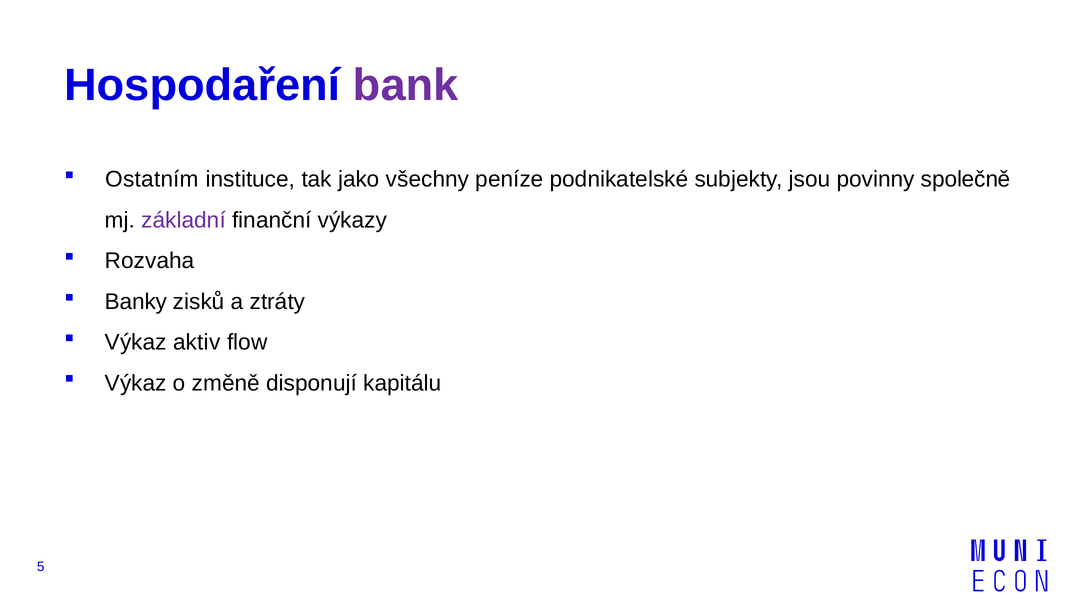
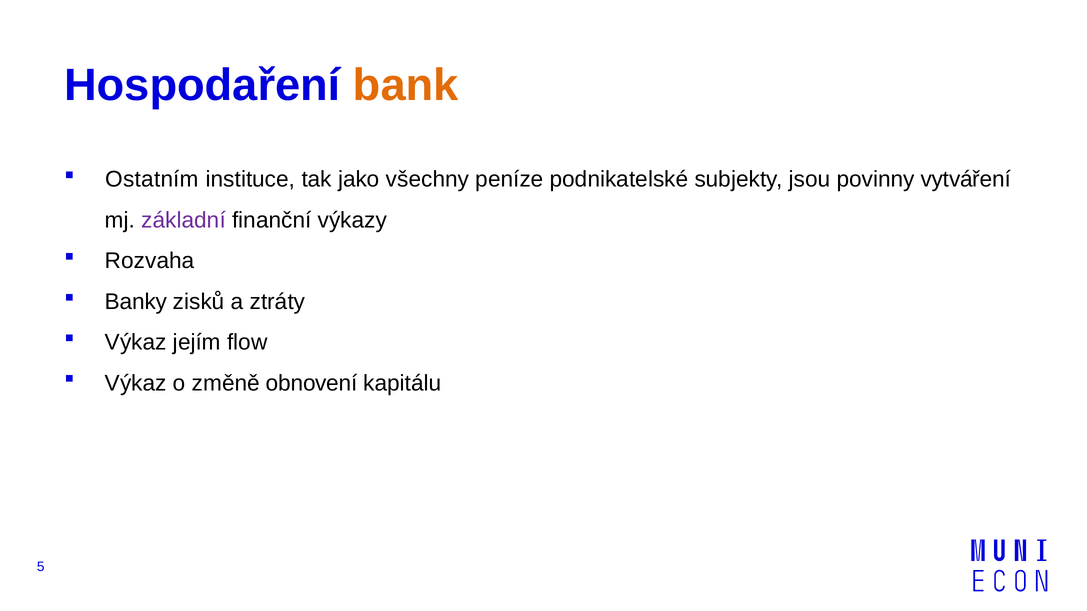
bank colour: purple -> orange (406, 85)
společně: společně -> vytváření (966, 180)
aktiv: aktiv -> jejím (197, 343)
disponují: disponují -> obnovení (312, 383)
